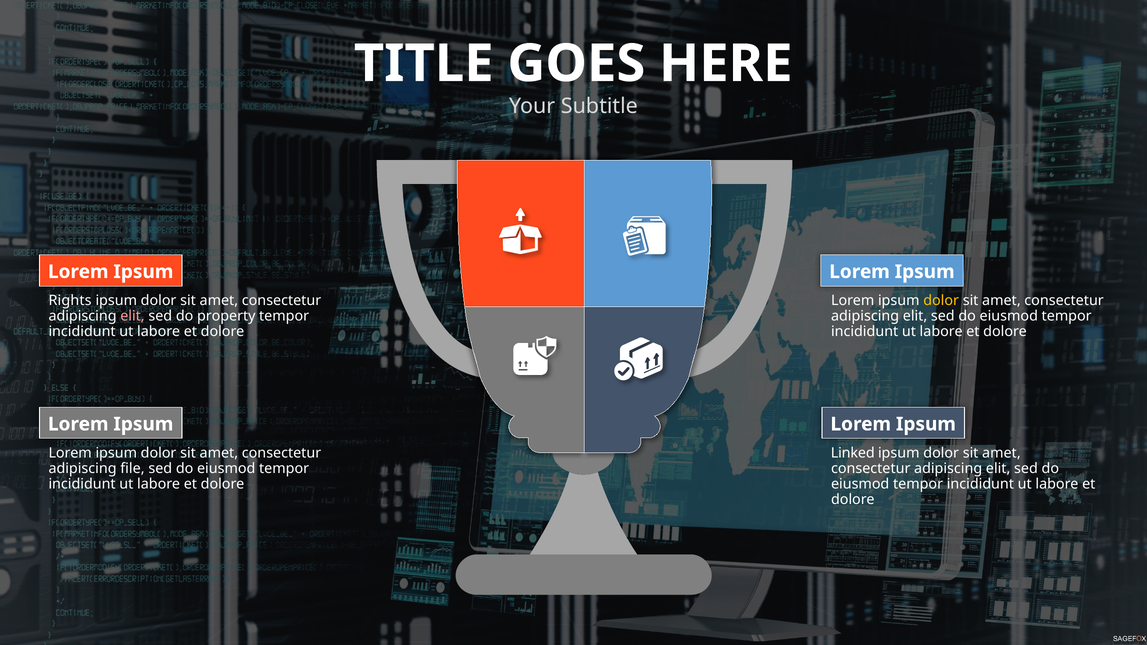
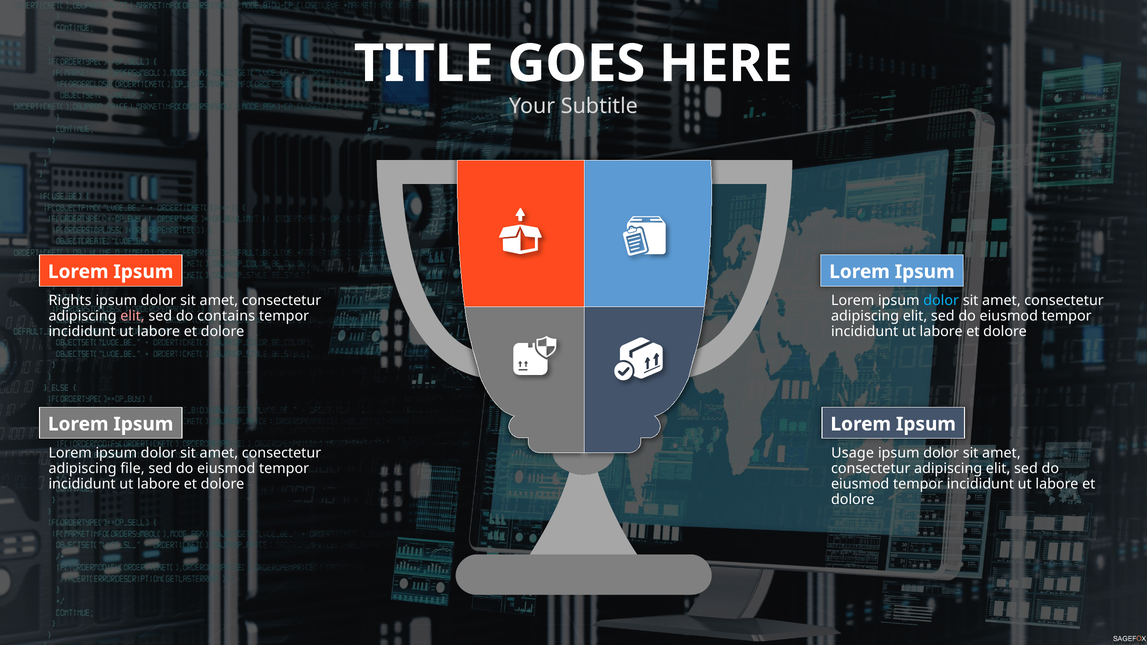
dolor colour: yellow -> light blue (941, 301)
property: property -> contains (226, 316)
Linked: Linked -> Usage (853, 453)
